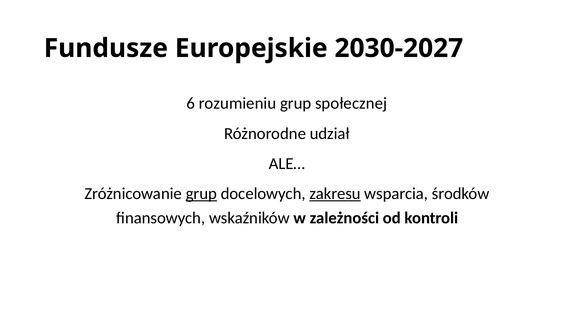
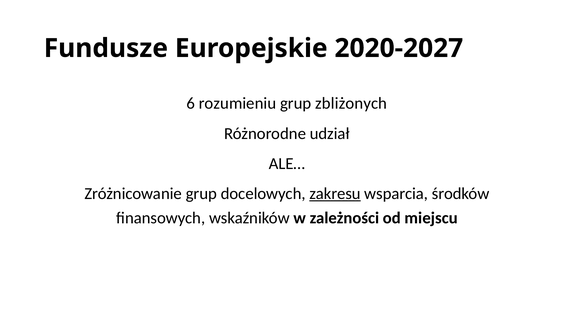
2030-2027: 2030-2027 -> 2020-2027 (399, 48)
społecznej: społecznej -> zbliżonych (351, 103)
grup underline: present -> none (201, 194)
kontroli: kontroli -> miejscu (431, 218)
